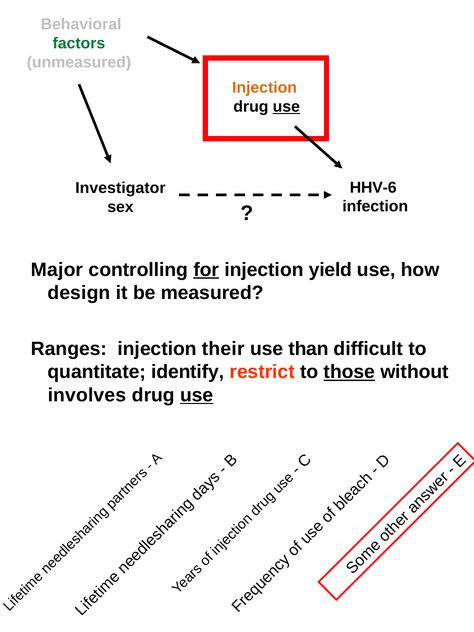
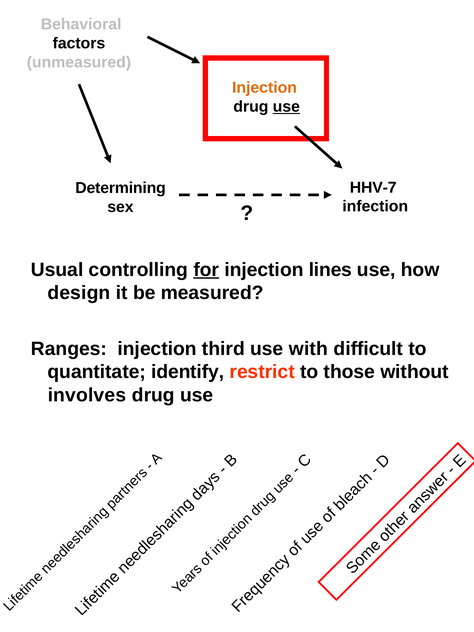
factors colour: green -> black (79, 43)
HHV-6: HHV-6 -> HHV-7 (373, 187)
Investigator: Investigator -> Determining (121, 188)
Major: Major -> Usual (57, 270)
yield: yield -> lines (330, 270)
their: their -> third (223, 349)
than: than -> with (308, 349)
those underline: present -> none (349, 372)
use underline: present -> none (197, 395)
